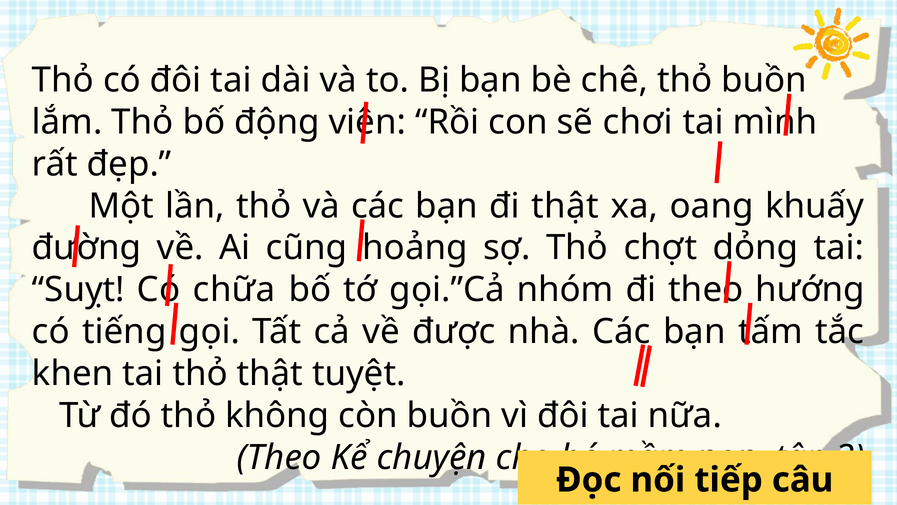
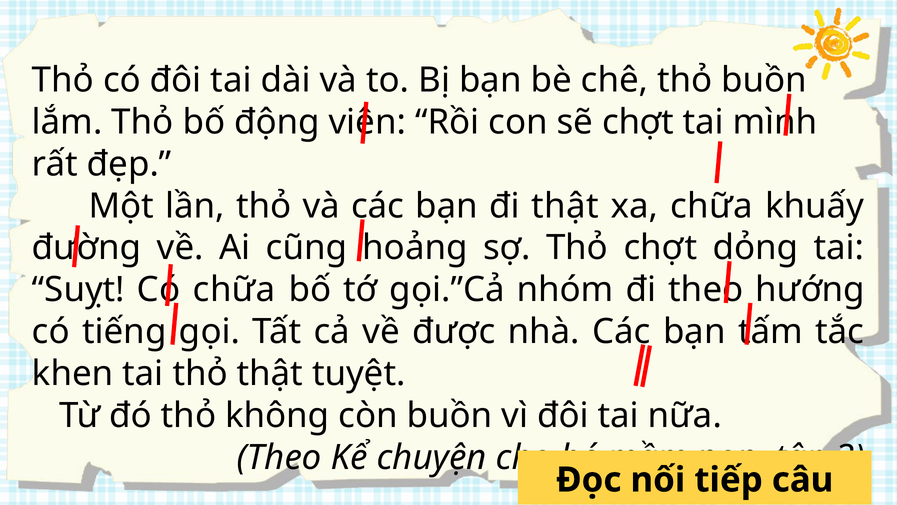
sẽ chơi: chơi -> chợt (638, 122)
xa oang: oang -> chữa (712, 206)
